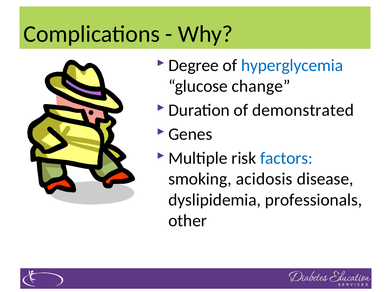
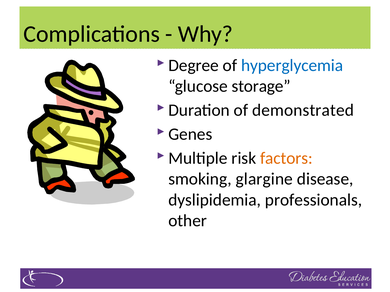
change: change -> storage (261, 86)
factors colour: blue -> orange (286, 159)
acidosis: acidosis -> glargine (264, 179)
